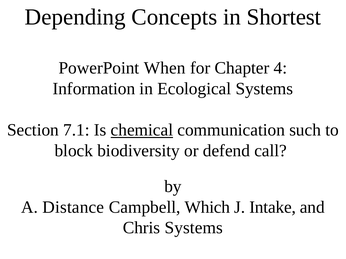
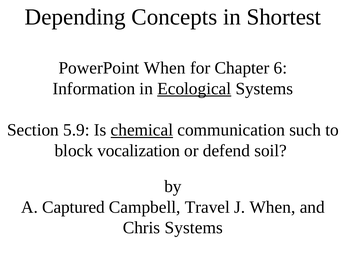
4: 4 -> 6 (280, 68)
Ecological underline: none -> present (194, 89)
7.1: 7.1 -> 5.9 (76, 130)
biodiversity: biodiversity -> vocalization (139, 151)
call: call -> soil (271, 151)
Distance: Distance -> Captured (73, 207)
Which: Which -> Travel (207, 207)
J Intake: Intake -> When (272, 207)
